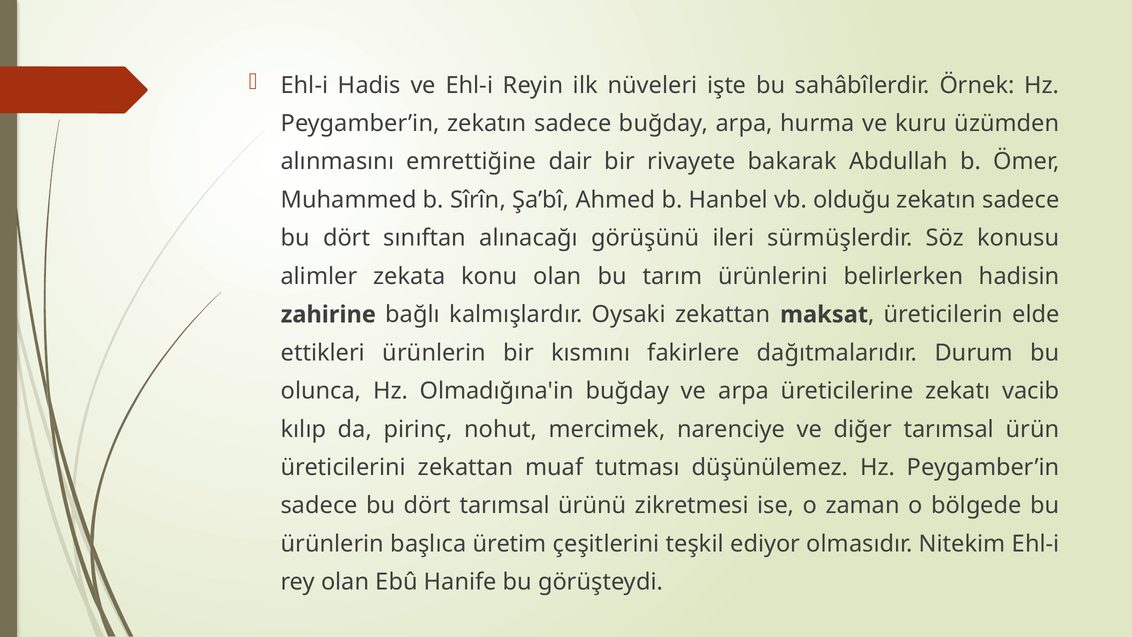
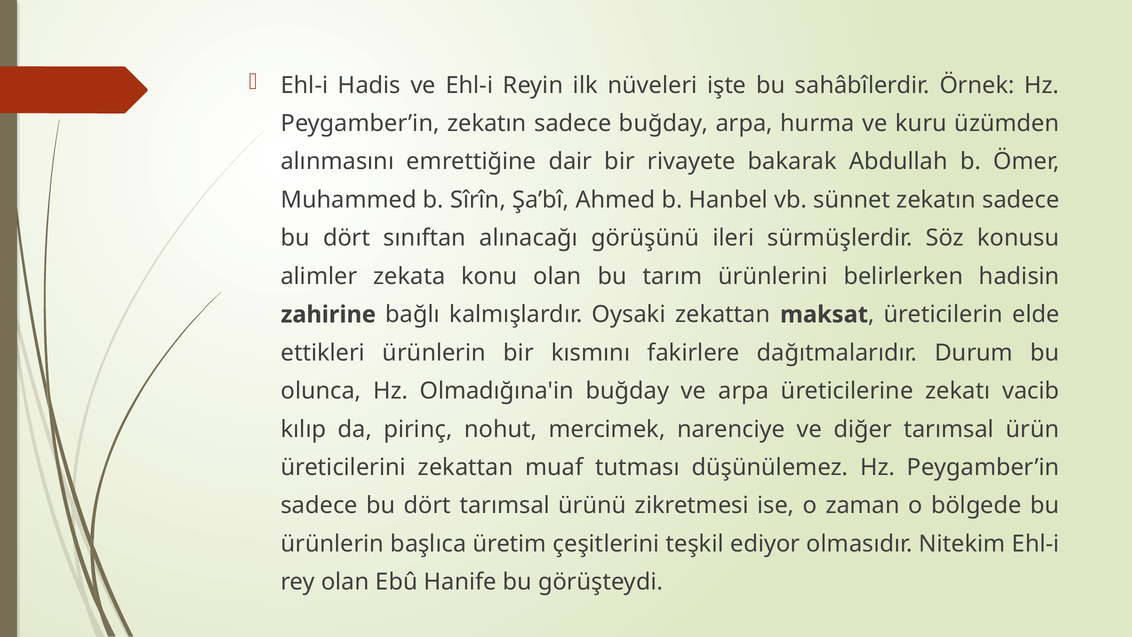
olduğu: olduğu -> sünnet (852, 200)
